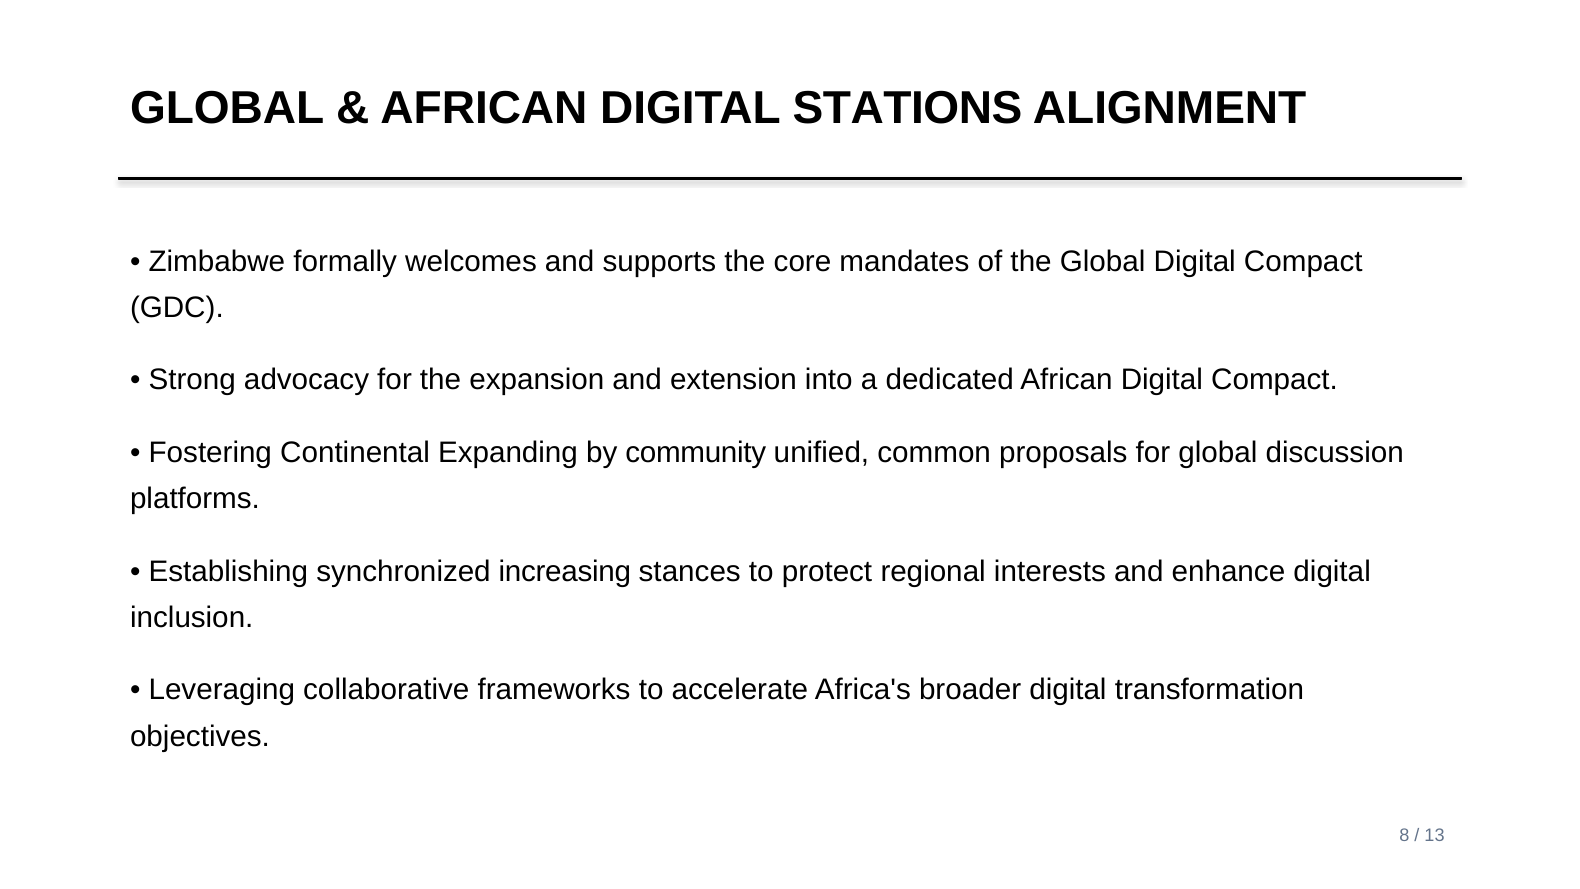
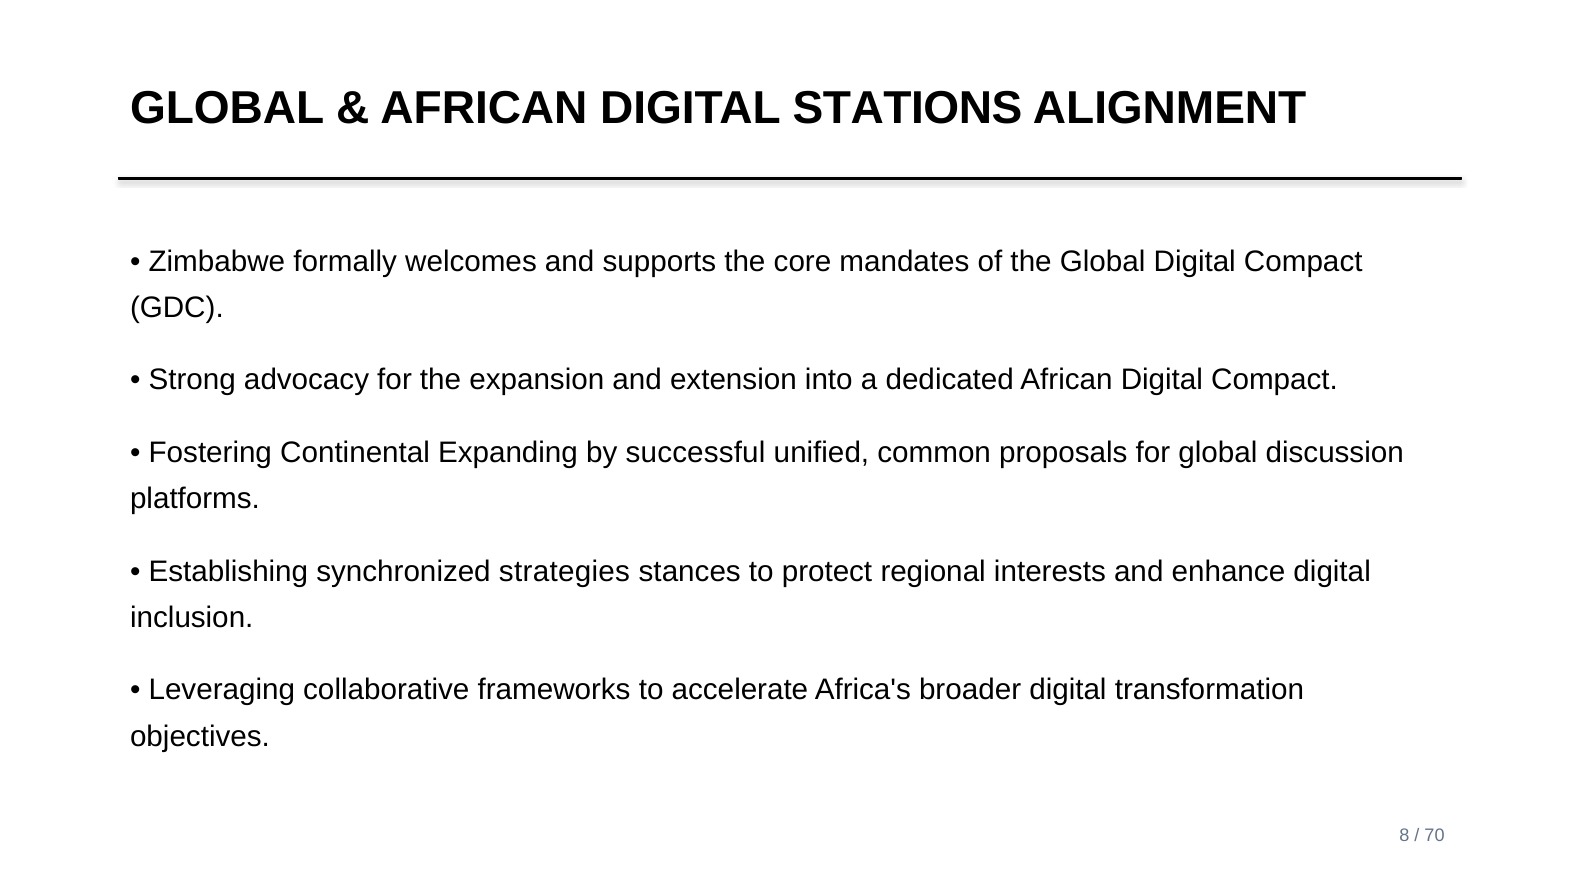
community: community -> successful (696, 453)
increasing: increasing -> strategies (565, 571)
13: 13 -> 70 (1435, 836)
